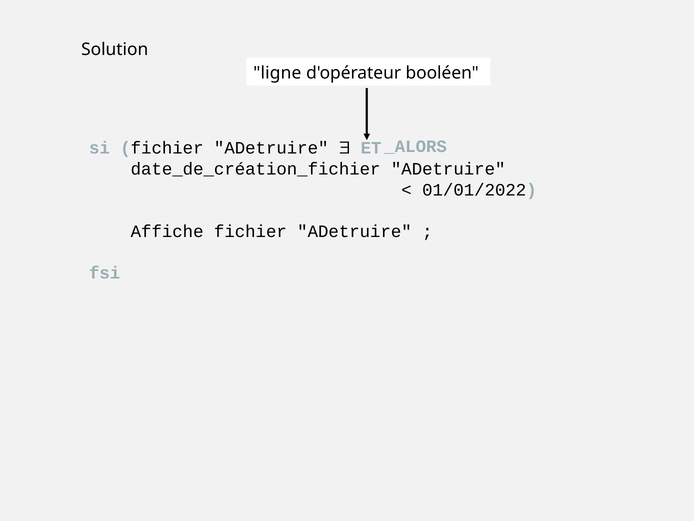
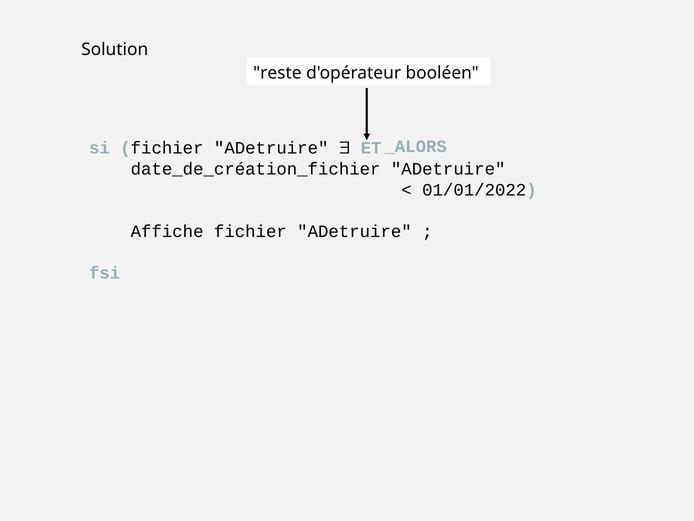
ligne: ligne -> reste (277, 73)
